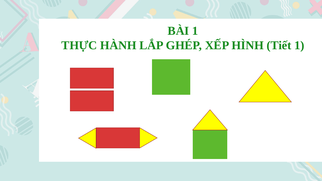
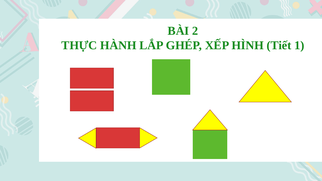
BÀI 1: 1 -> 2 (195, 31)
